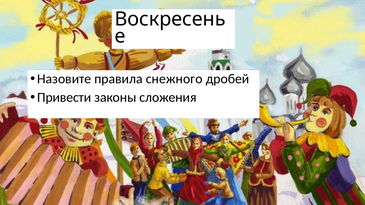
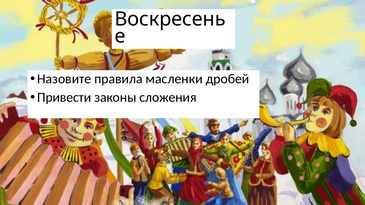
снежного: снежного -> масленки (174, 79)
